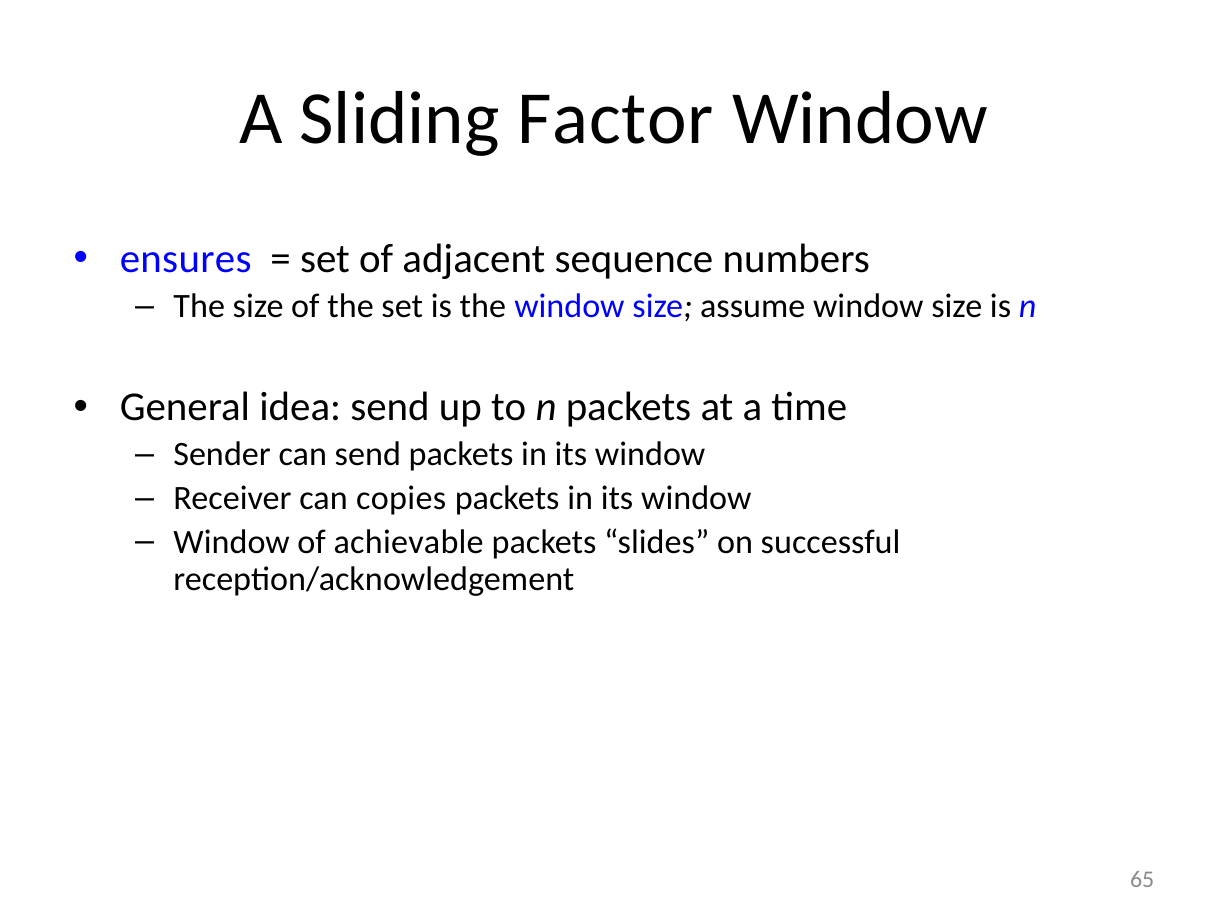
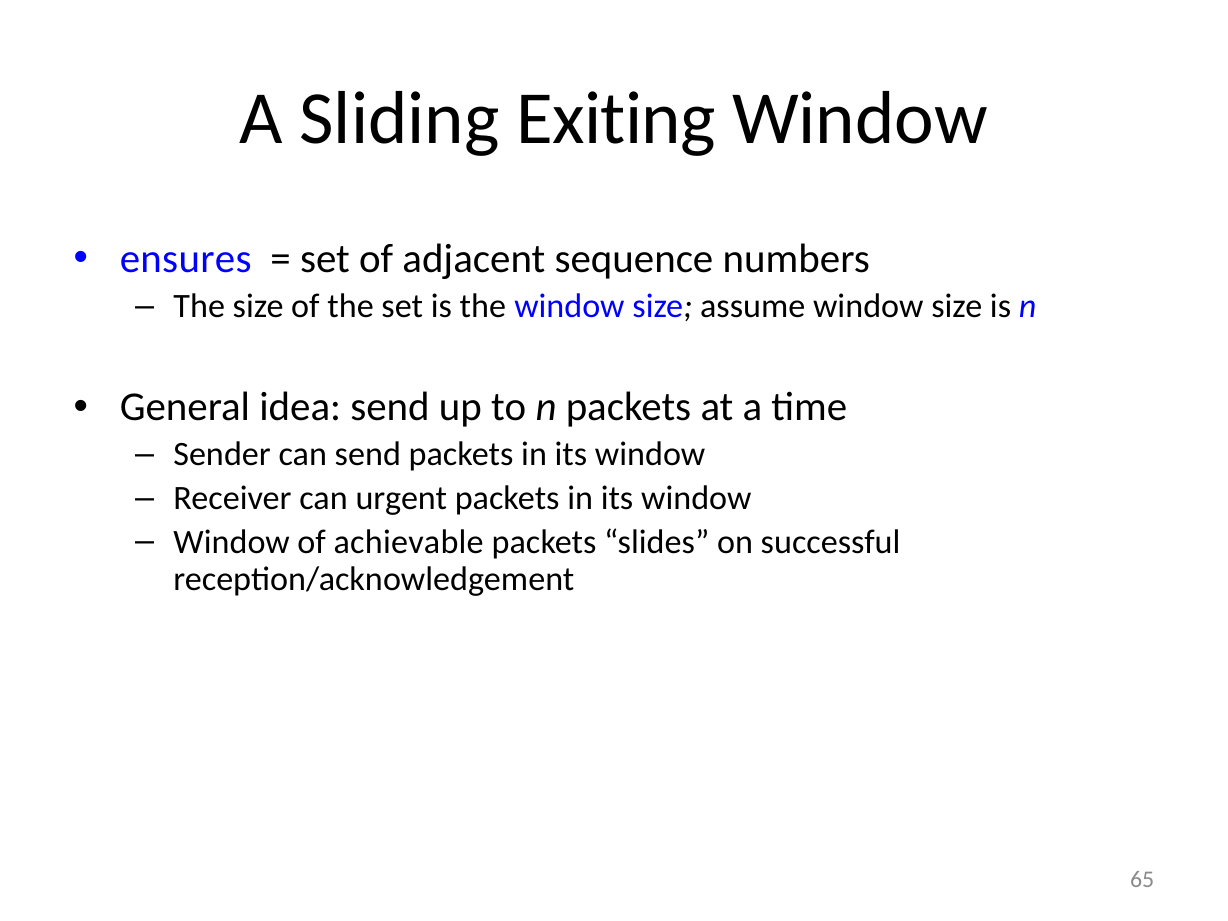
Factor: Factor -> Exiting (616, 119)
copies: copies -> urgent (401, 498)
